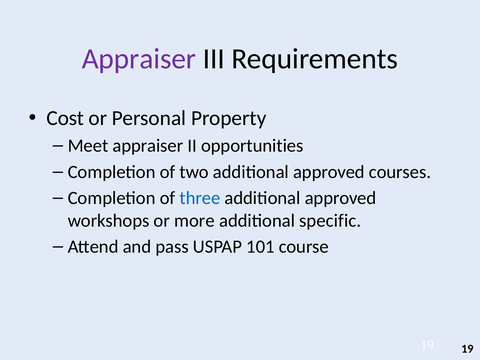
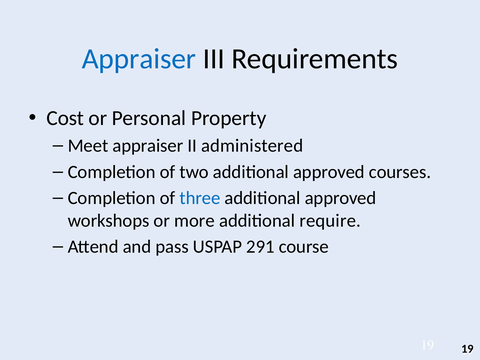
Appraiser colour: purple -> blue (139, 59)
opportunities: opportunities -> administered (252, 146)
specific: specific -> require (330, 221)
101: 101 -> 291 (260, 247)
